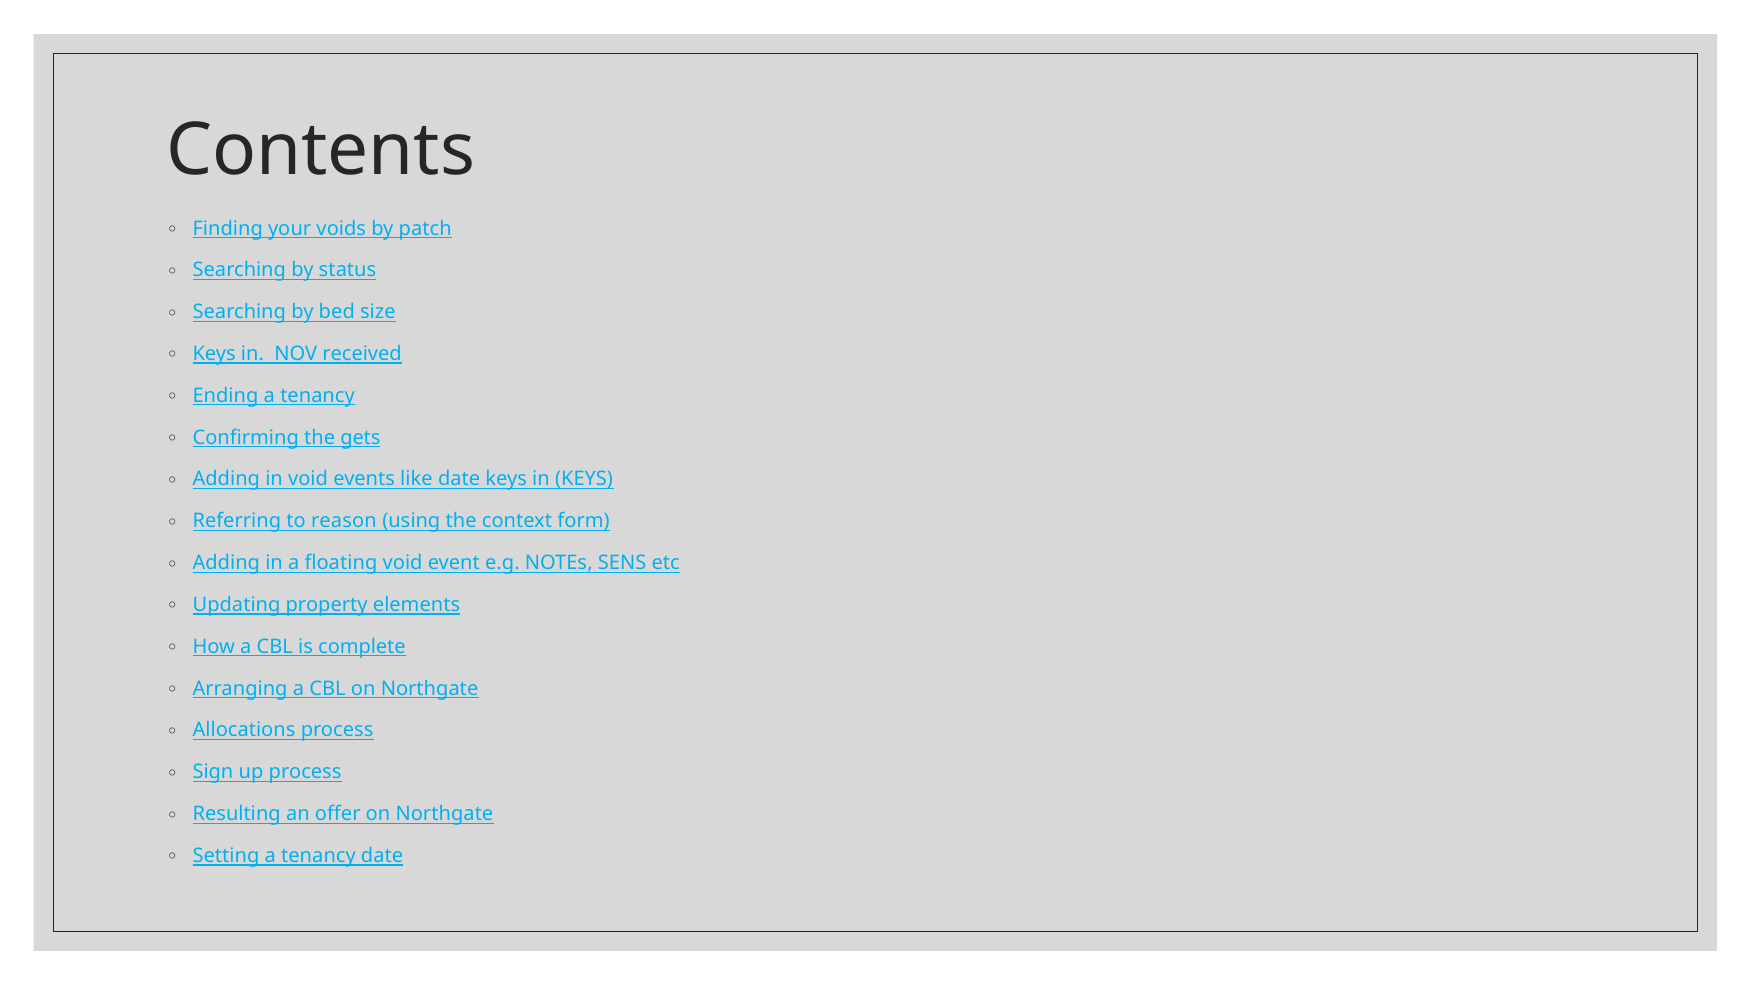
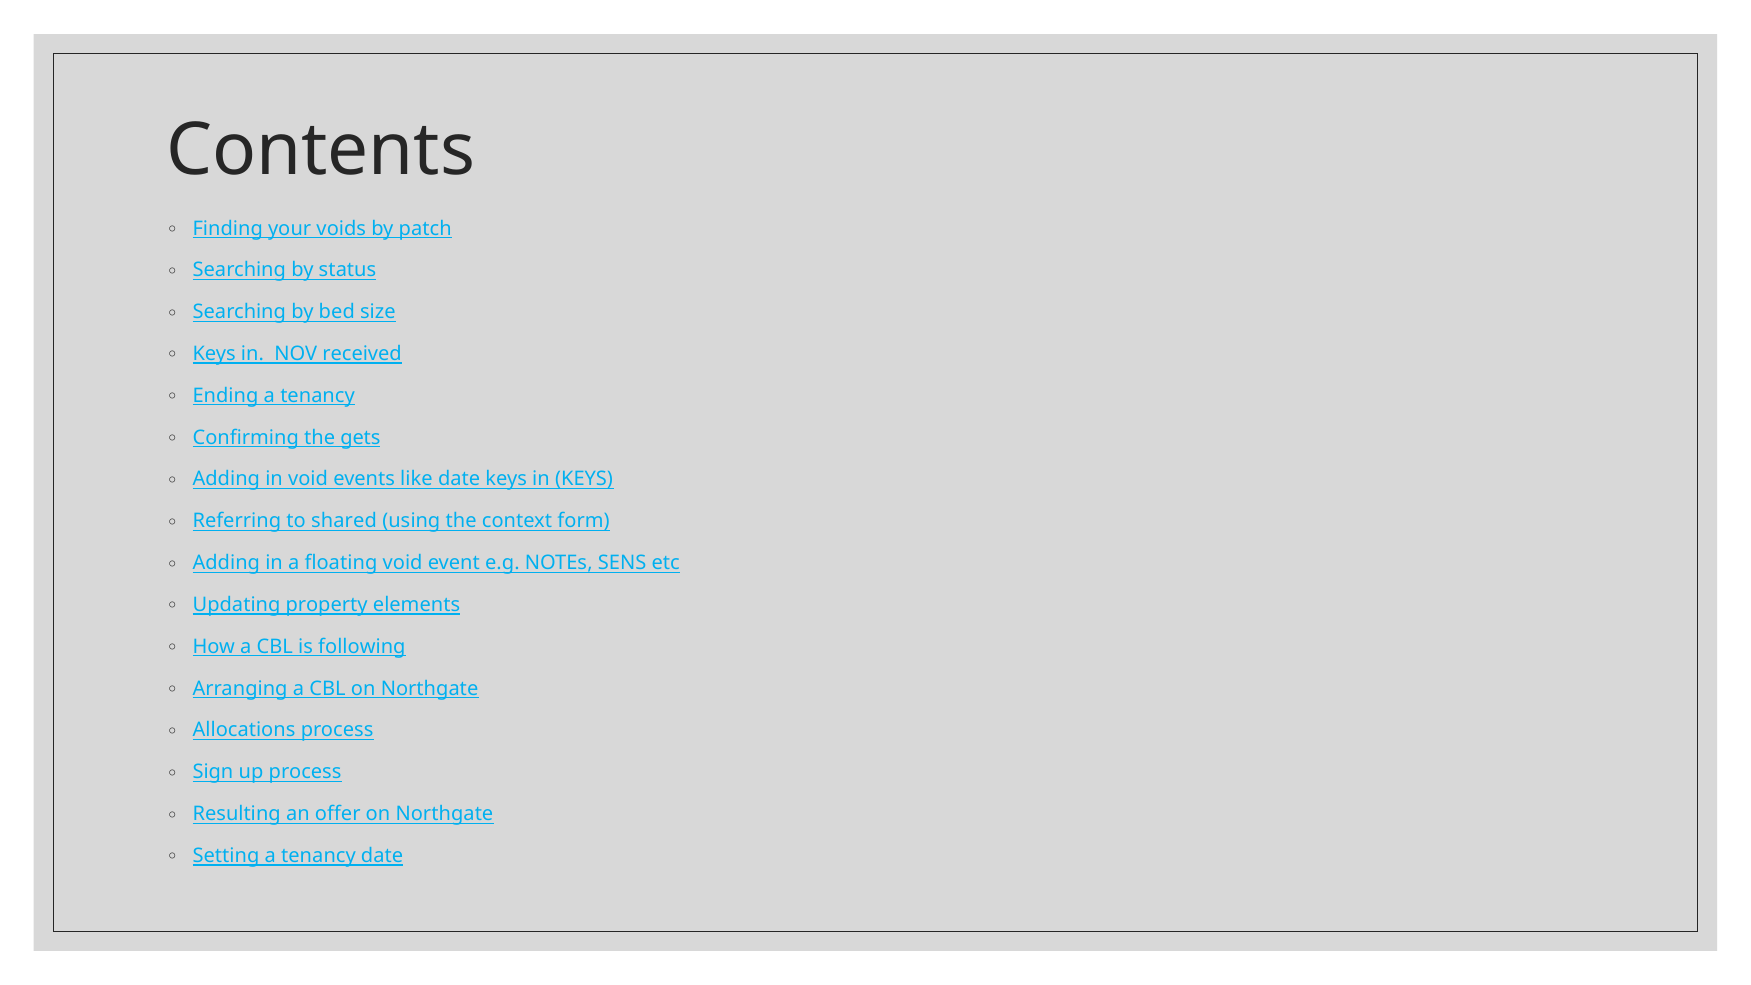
reason: reason -> shared (344, 521)
complete: complete -> following (362, 647)
